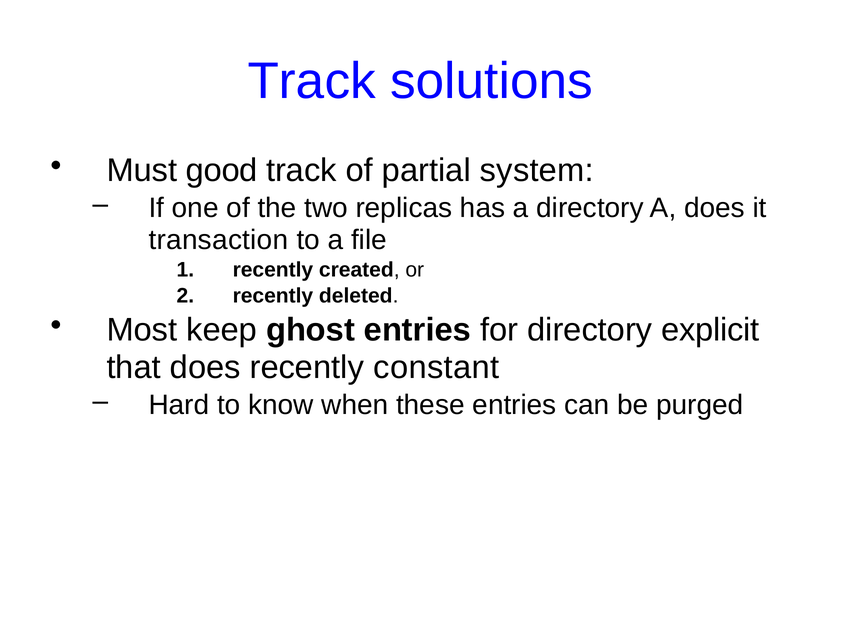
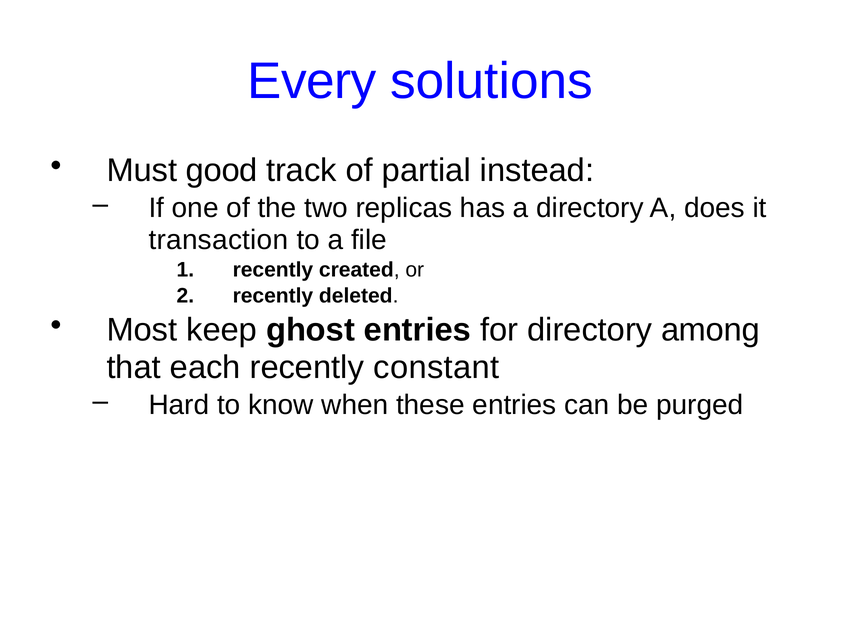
Track: Track -> Every (312, 81)
system: system -> instead (537, 170)
explicit: explicit -> among (710, 330)
that does: does -> each (205, 367)
